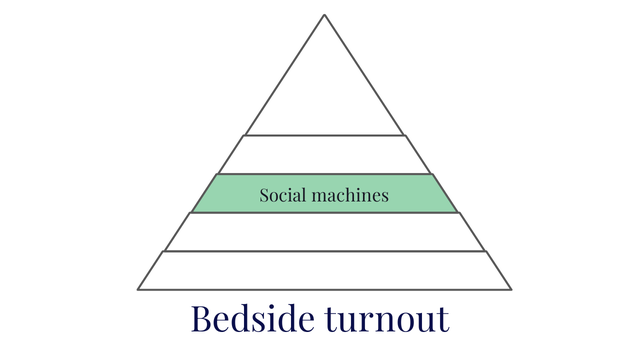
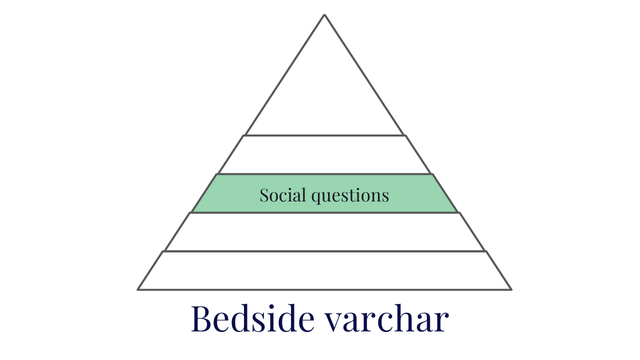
machines: machines -> questions (350, 196)
turnout: turnout -> varchar (387, 320)
